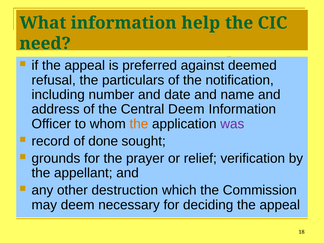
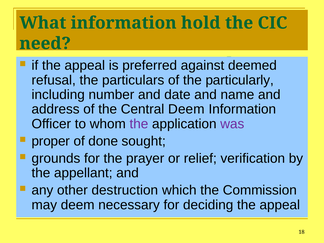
help: help -> hold (201, 23)
notification: notification -> particularly (240, 80)
the colour: orange -> purple (139, 124)
record: record -> proper (51, 141)
